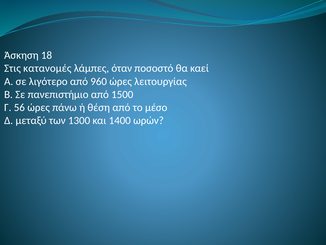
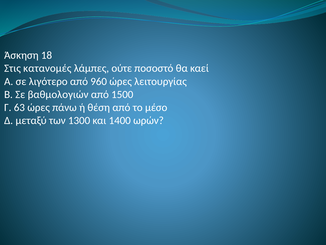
όταν: όταν -> ούτε (122, 68)
πανεπιστήμιο: πανεπιστήμιο -> βαθμολογιών (58, 94)
56: 56 -> 63 (19, 107)
